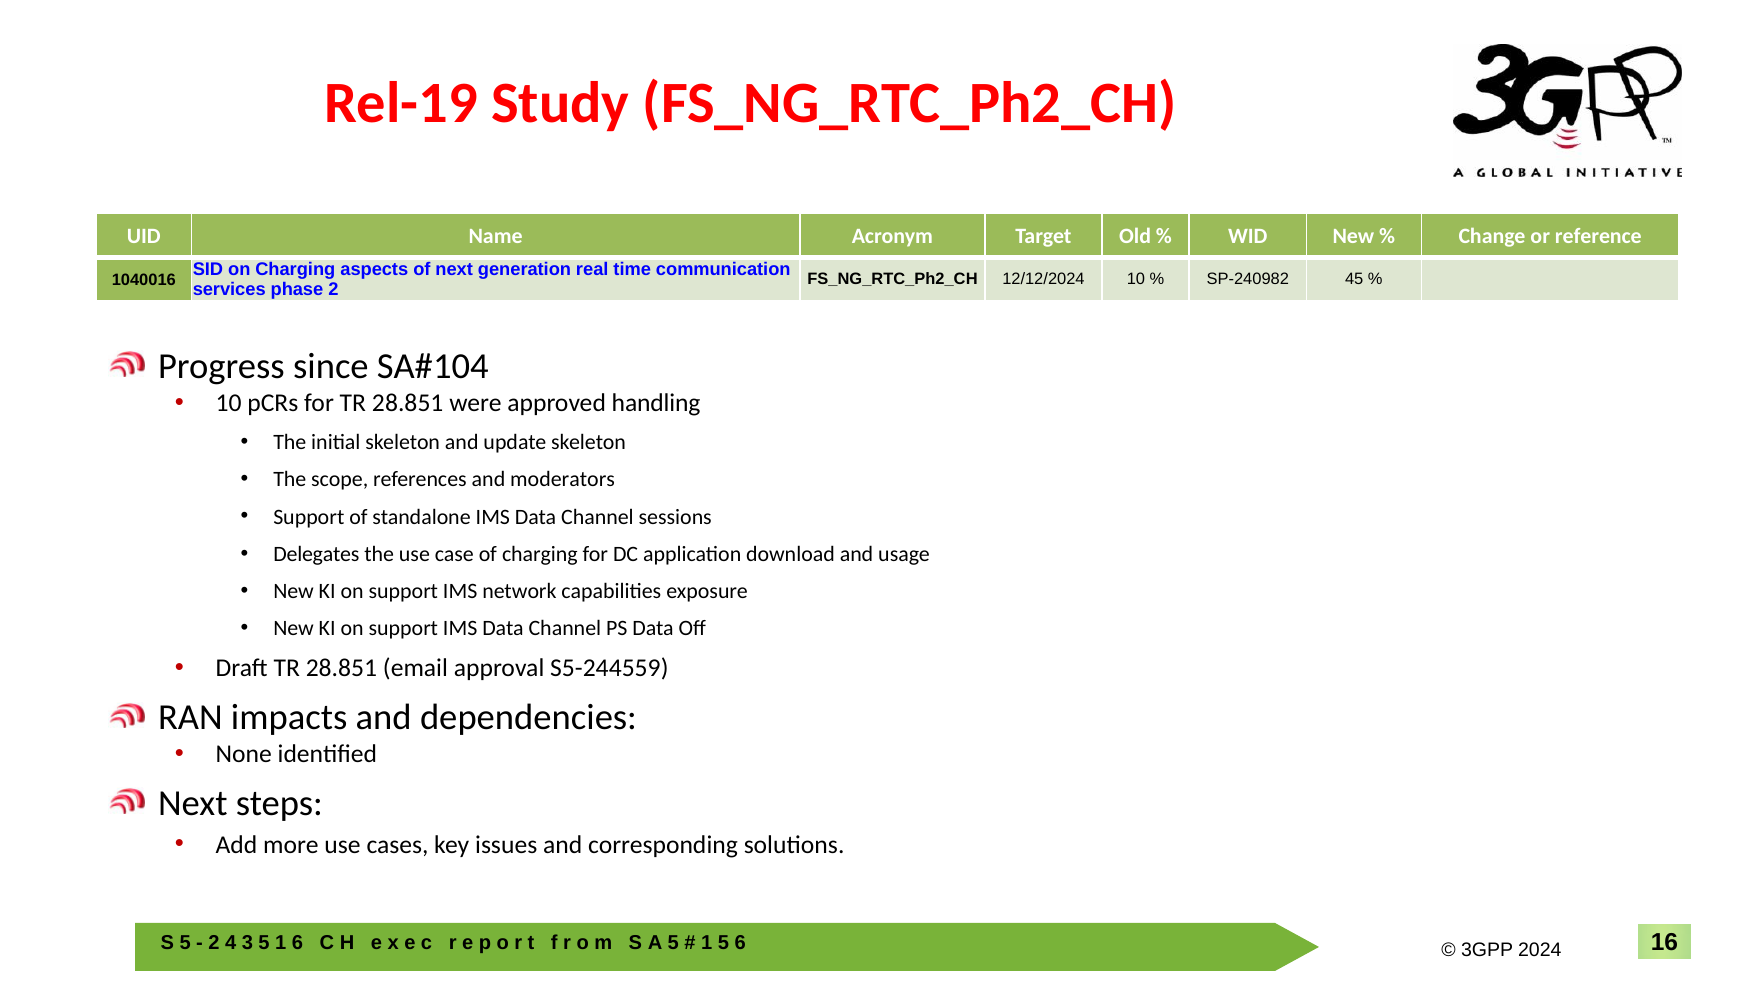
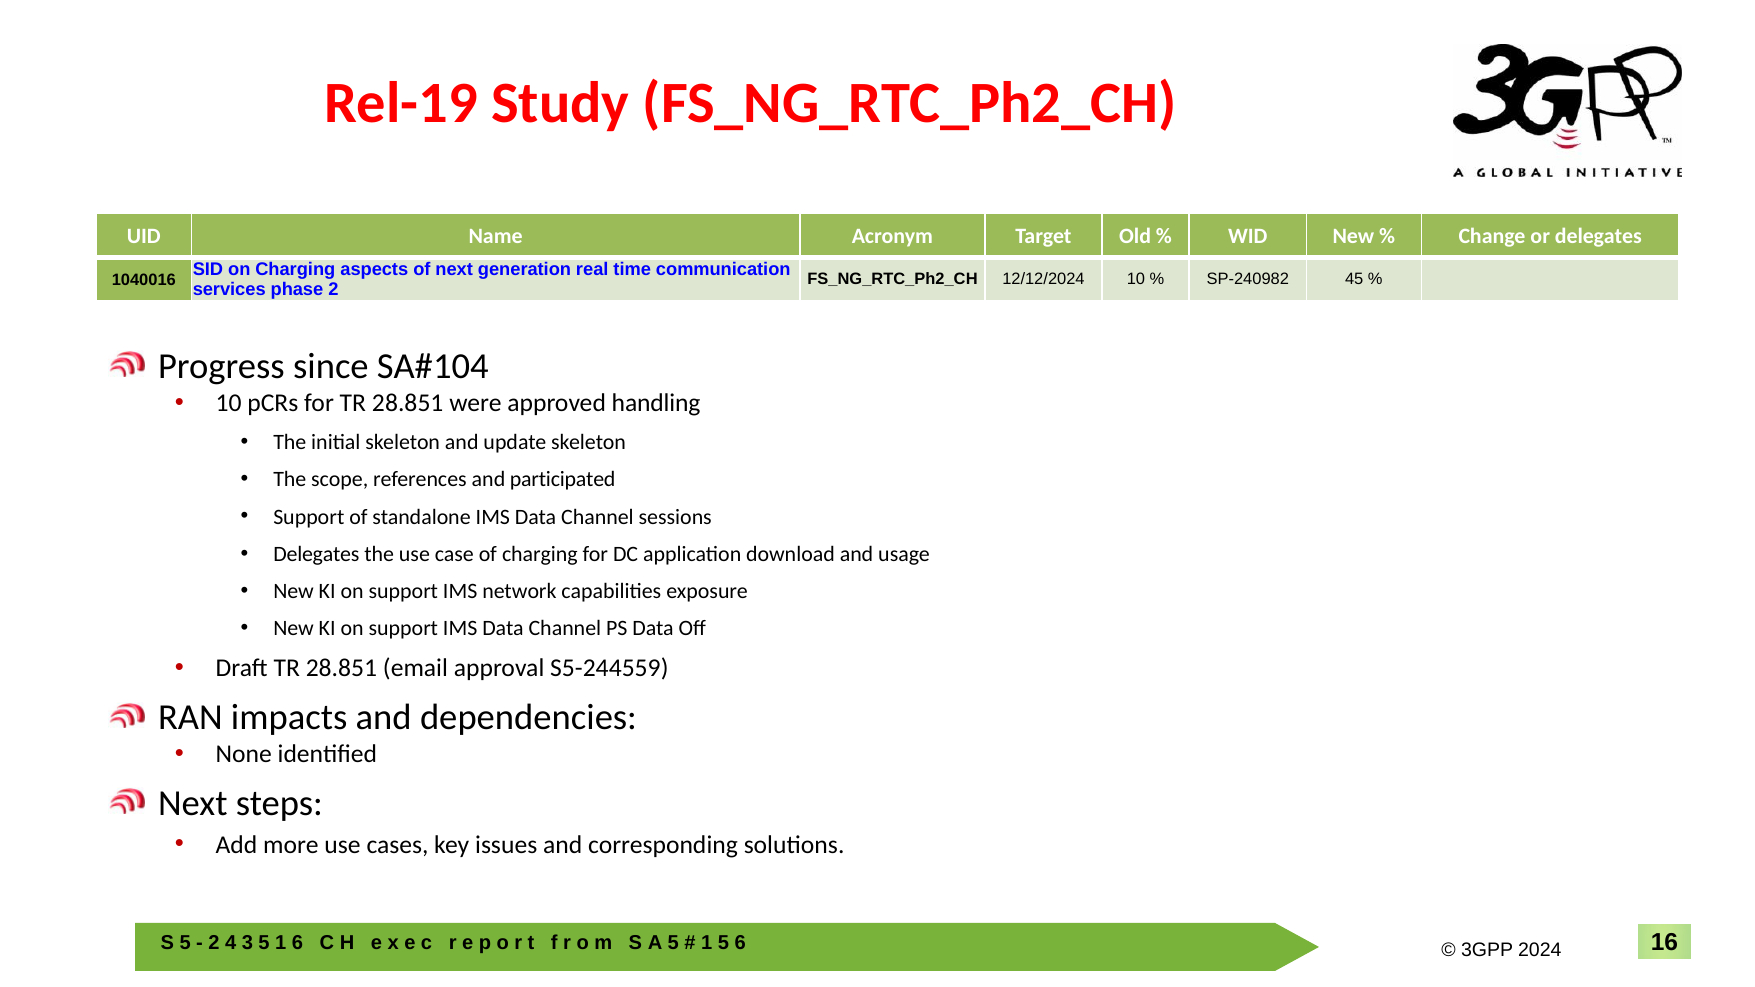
or reference: reference -> delegates (1598, 236)
moderators: moderators -> participated (563, 480)
